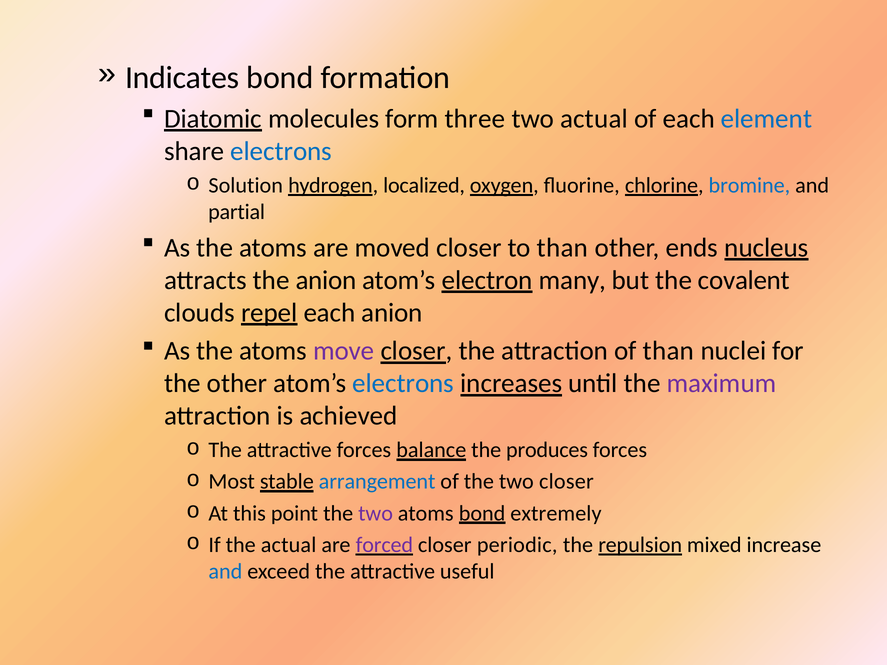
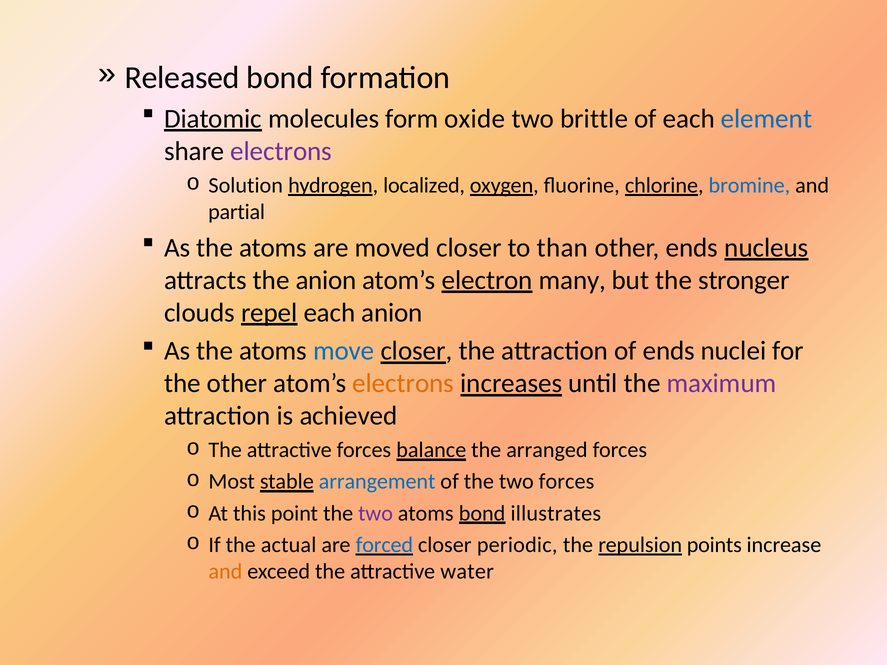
Indicates: Indicates -> Released (182, 78)
three: three -> oxide (475, 119)
two actual: actual -> brittle (594, 119)
electrons colour: blue -> purple (281, 151)
covalent: covalent -> stronger (744, 280)
move colour: purple -> blue (344, 351)
of than: than -> ends (669, 351)
electrons colour: blue -> orange (403, 384)
produces: produces -> arranged (547, 450)
two closer: closer -> forces (566, 482)
extremely: extremely -> illustrates (556, 513)
forced colour: purple -> blue (384, 545)
mixed: mixed -> points (714, 545)
and colour: blue -> orange (225, 572)
useful: useful -> water (467, 572)
